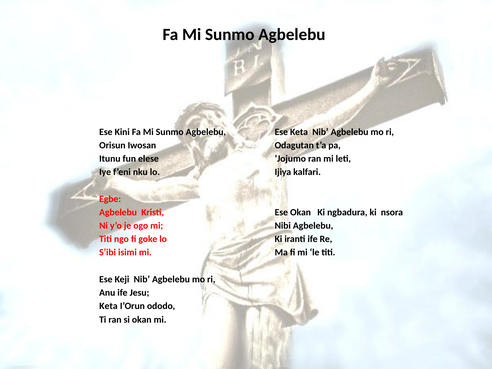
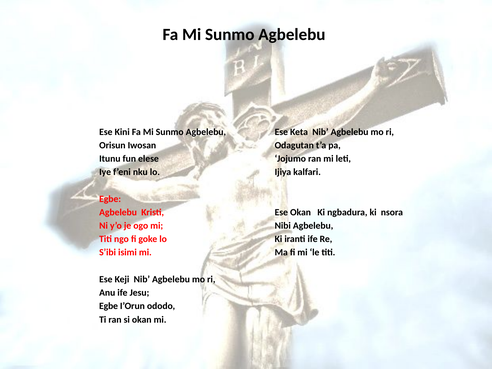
Keta: Keta -> Egbe (109, 306)
